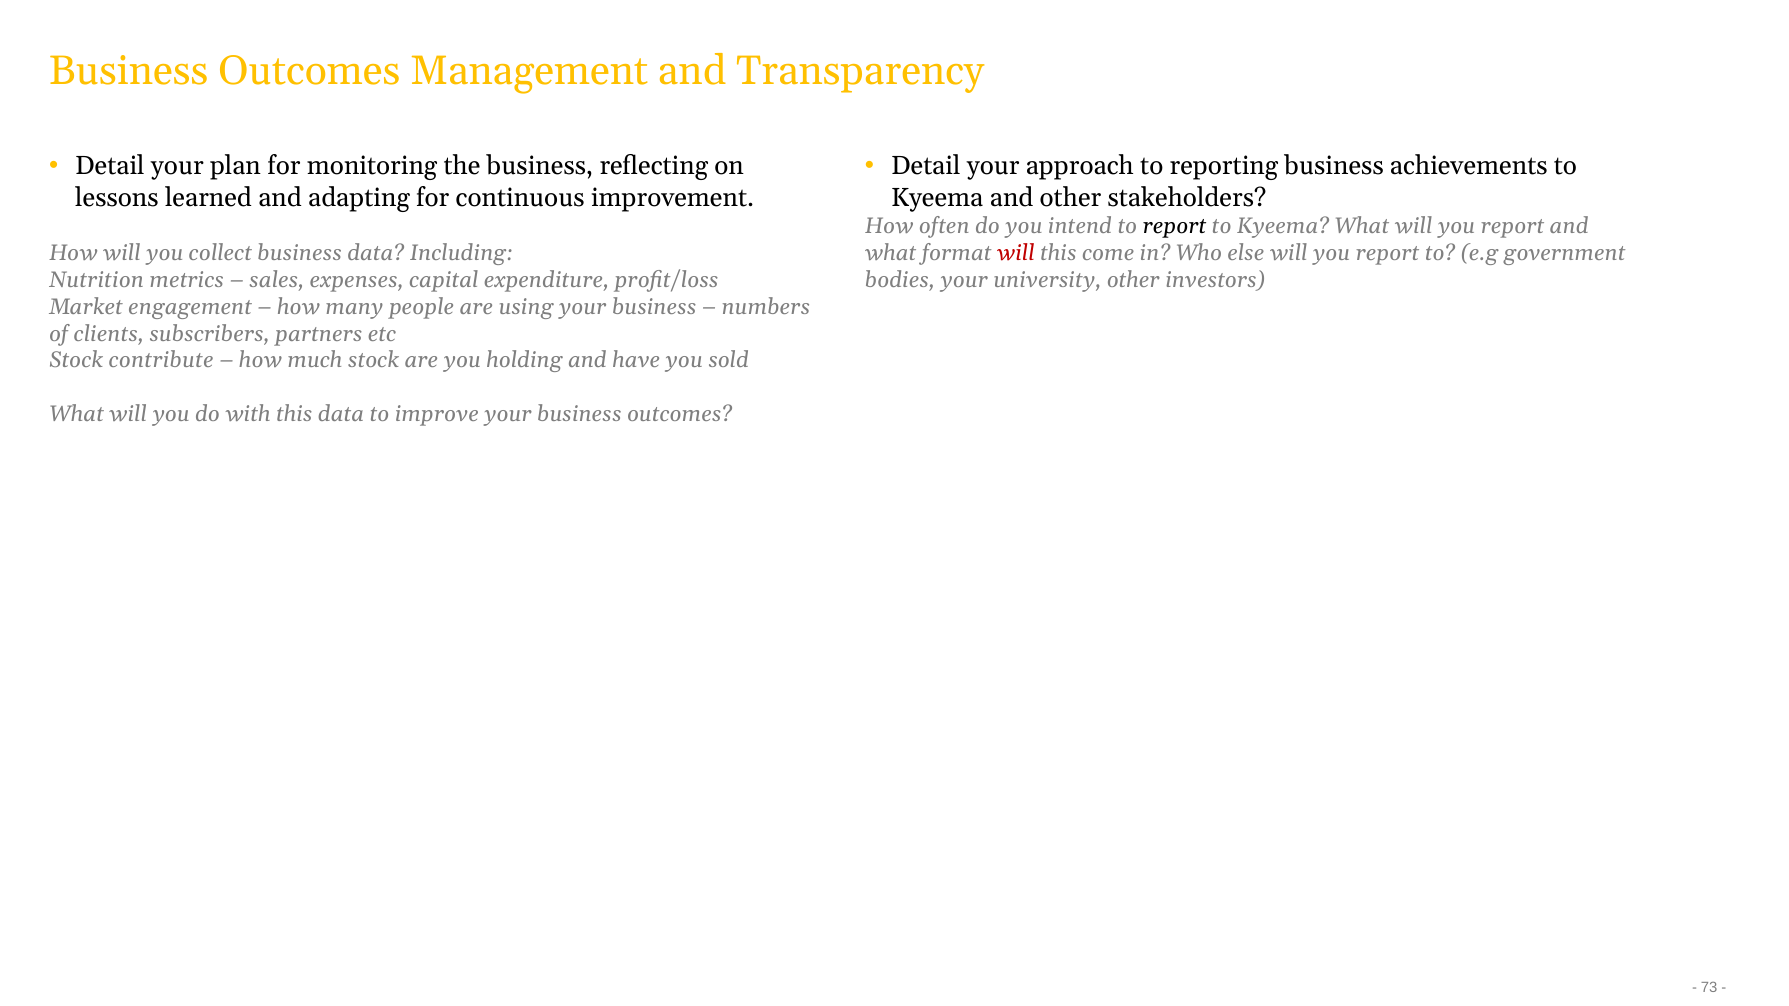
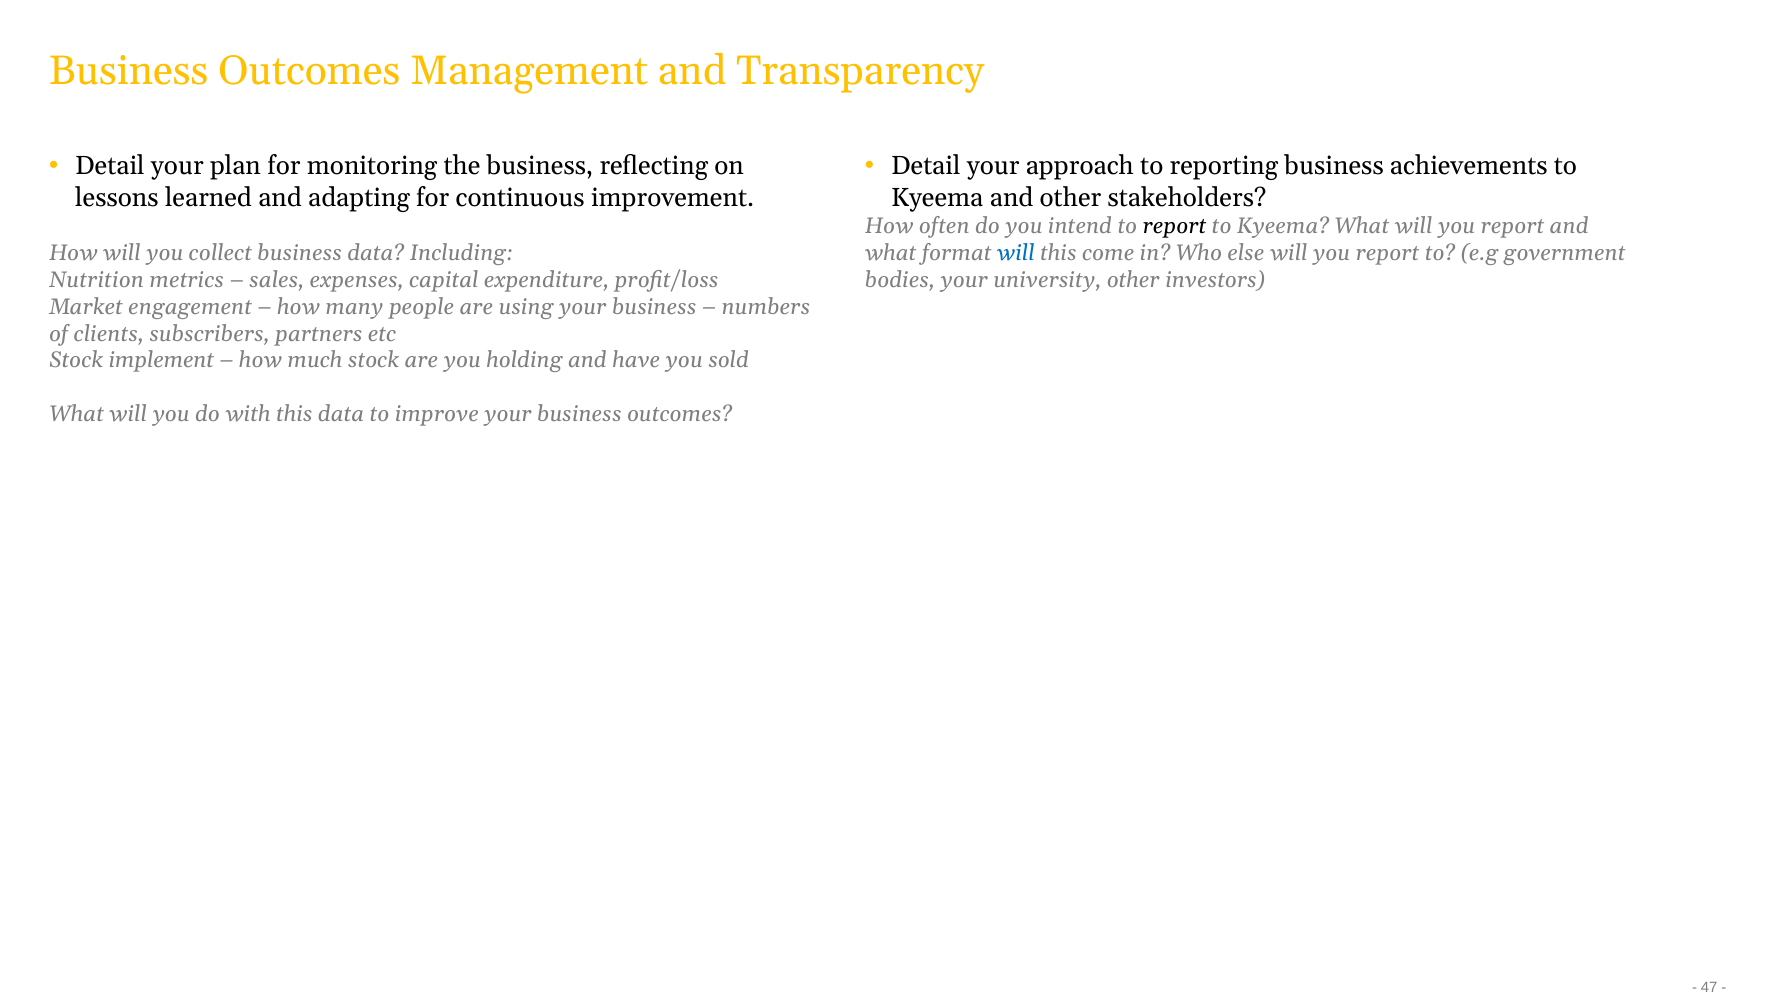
will colour: red -> blue (1016, 253)
contribute: contribute -> implement (161, 361)
73: 73 -> 47 (1709, 988)
